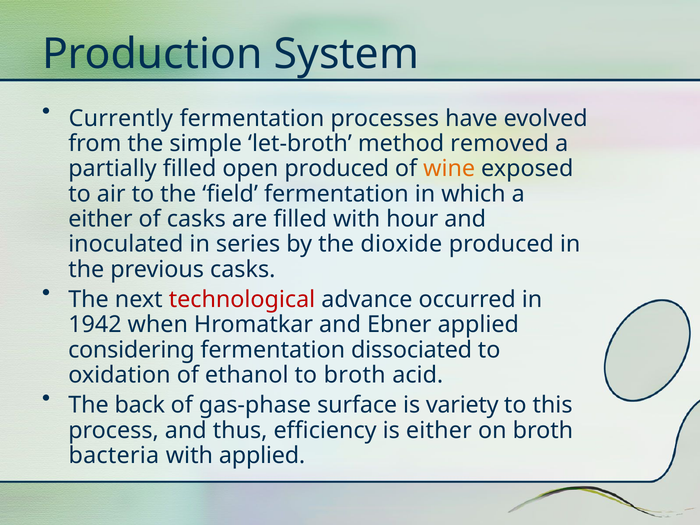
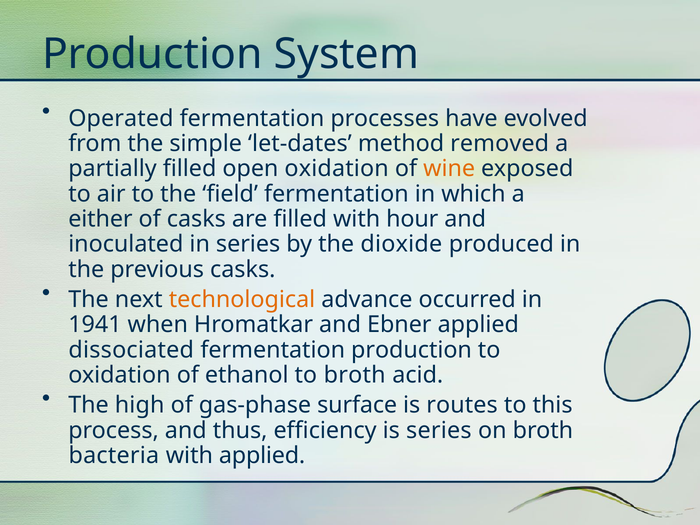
Currently: Currently -> Operated (121, 118)
let-broth: let-broth -> let-dates (300, 143)
open produced: produced -> oxidation (337, 169)
technological colour: red -> orange (242, 300)
1942: 1942 -> 1941 (95, 325)
considering: considering -> dissociated (131, 350)
fermentation dissociated: dissociated -> production (412, 350)
back: back -> high (140, 405)
variety: variety -> routes (462, 405)
is either: either -> series (439, 430)
